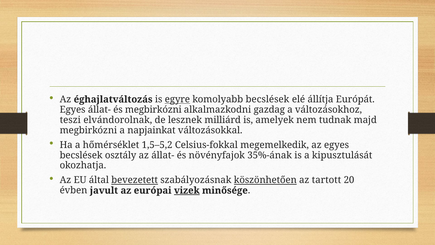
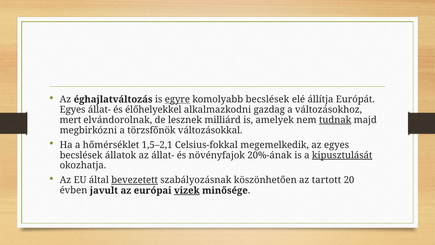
és megbirkózni: megbirkózni -> élőhelyekkel (153, 110)
teszi: teszi -> mert (70, 120)
tudnak underline: none -> present (335, 120)
napjainkat: napjainkat -> törzsfőnök (151, 130)
1,5–5,2: 1,5–5,2 -> 1,5–2,1 (157, 145)
osztály: osztály -> állatok (121, 155)
35%-ának: 35%-ának -> 20%-ának (270, 155)
kipusztulását underline: none -> present (342, 155)
köszönhetően underline: present -> none (265, 180)
